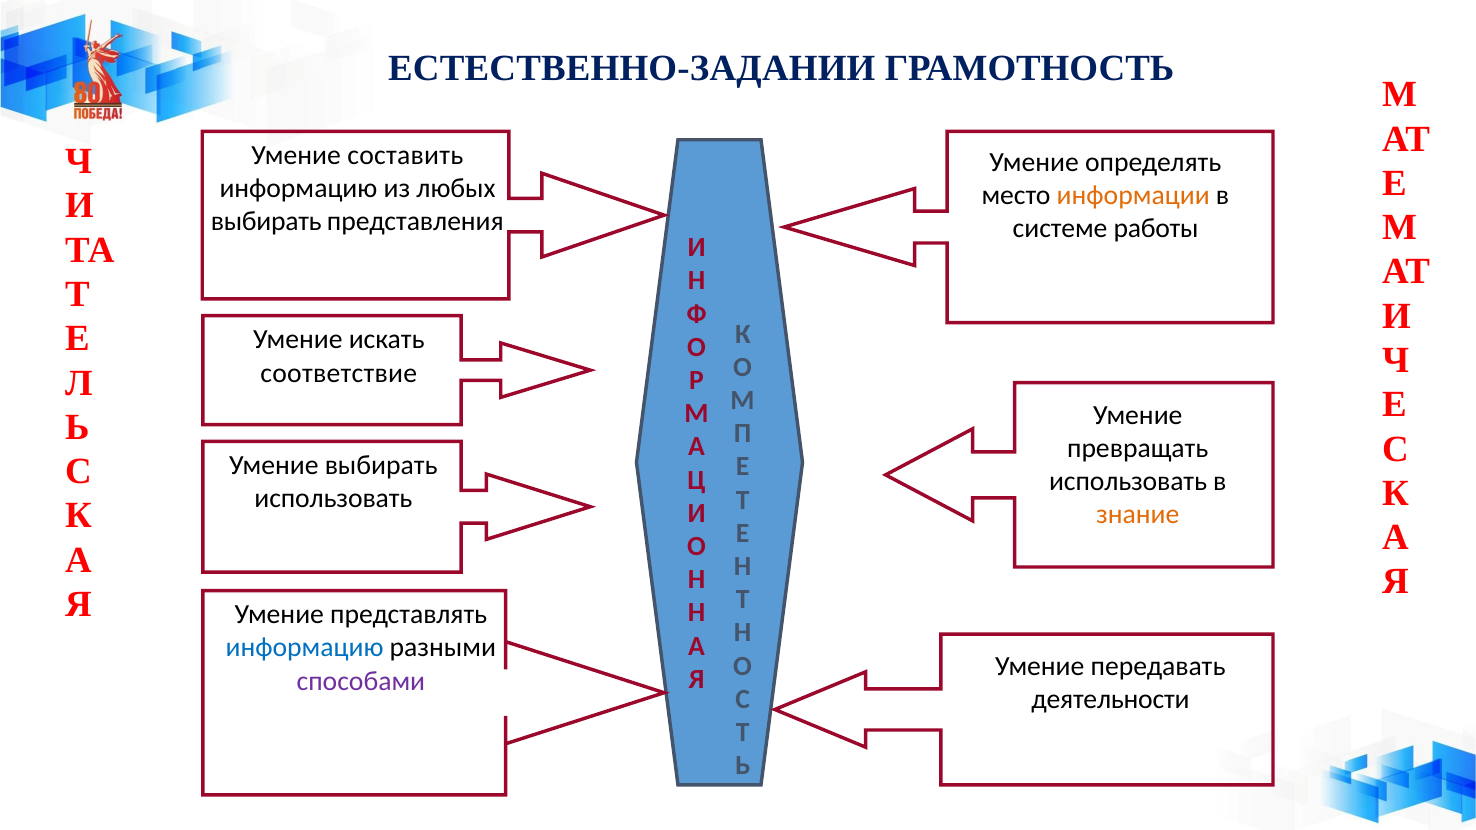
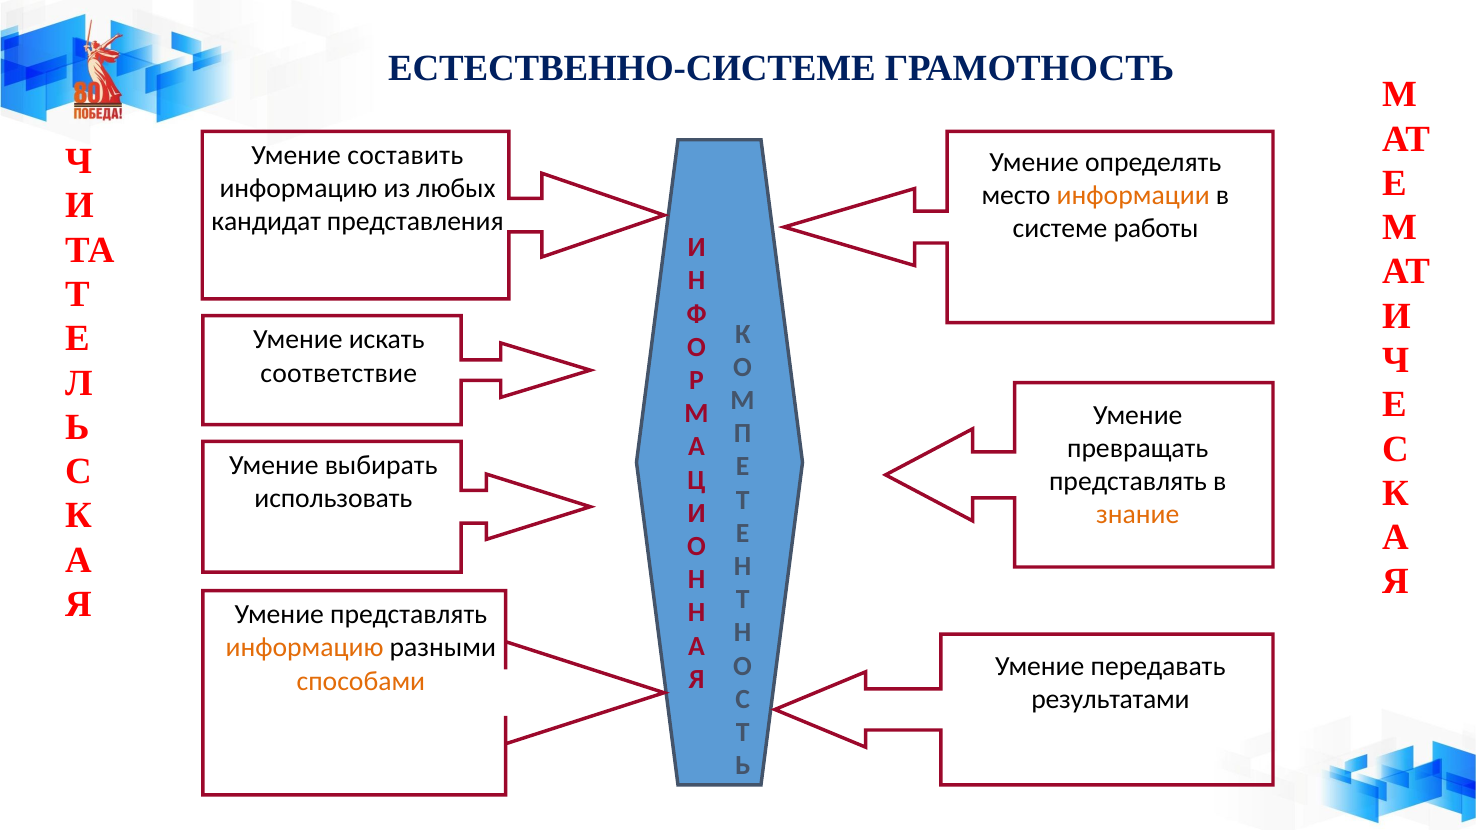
ЕСТЕСТВЕННО-ЗАДАНИИ: ЕСТЕСТВЕННО-ЗАДАНИИ -> ЕСТЕСТВЕННО-СИСТЕМЕ (632, 68)
выбирать: выбирать -> кандидат (266, 222)
использовать: использовать -> представлять (1128, 482)
информацию colour: blue -> orange (305, 648)
способами colour: purple -> orange (361, 681)
деятельности: деятельности -> результатами (1110, 700)
